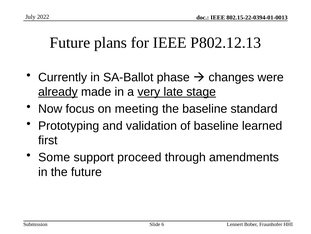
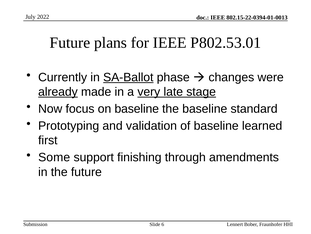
P802.12.13: P802.12.13 -> P802.53.01 (226, 43)
SA-Ballot underline: none -> present (128, 77)
on meeting: meeting -> baseline (137, 109)
proceed: proceed -> finishing (139, 157)
